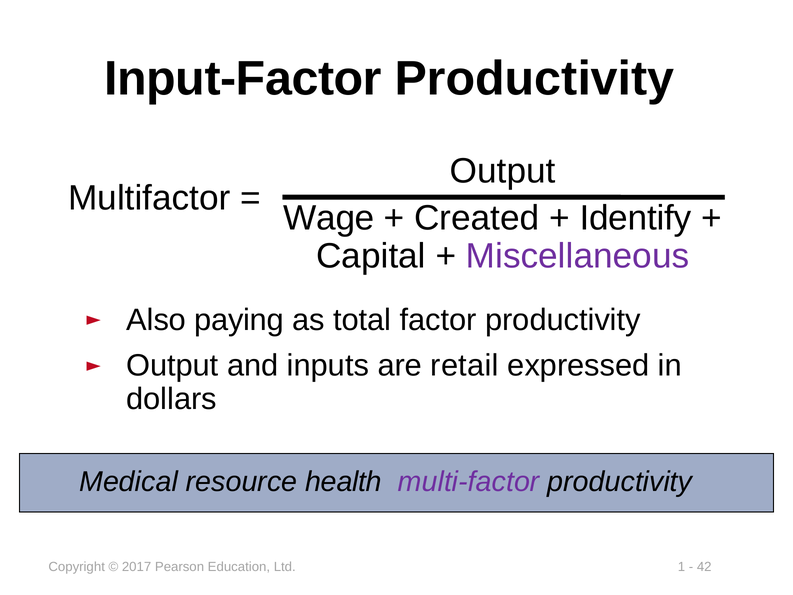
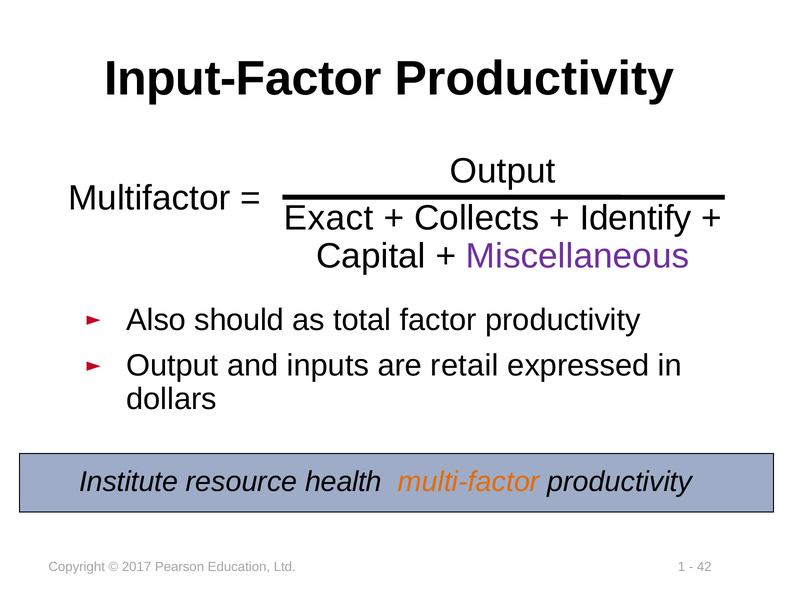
Wage: Wage -> Exact (329, 218)
Created: Created -> Collects (477, 218)
paying: paying -> should (239, 320)
Medical: Medical -> Institute (129, 482)
multi-factor colour: purple -> orange (469, 482)
